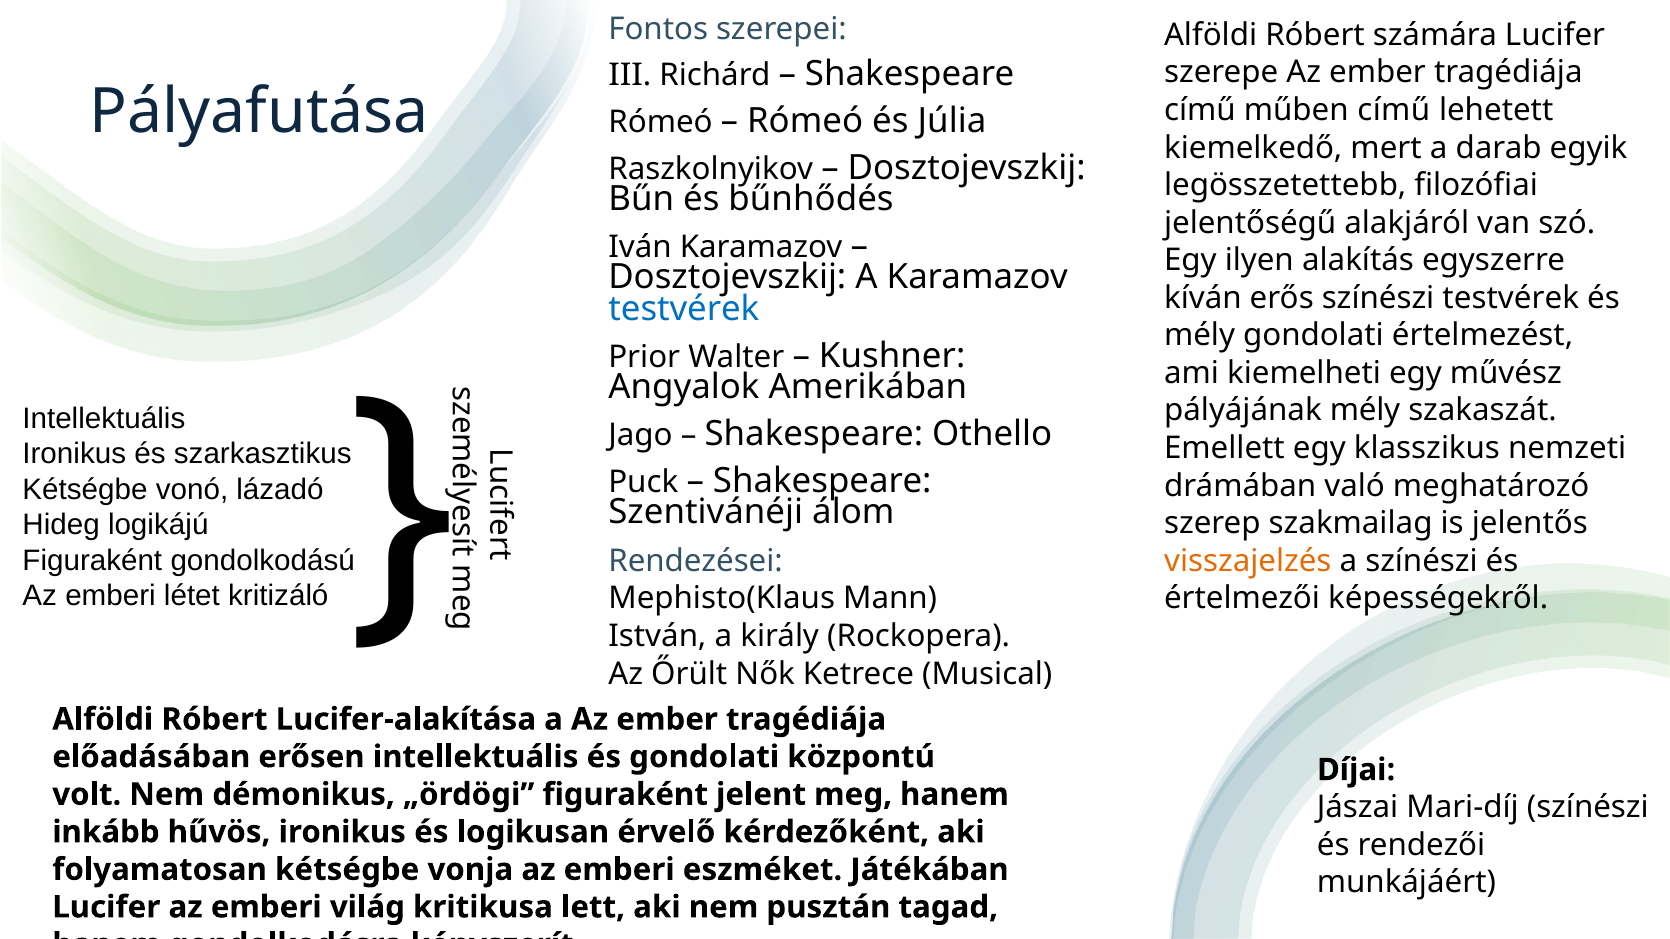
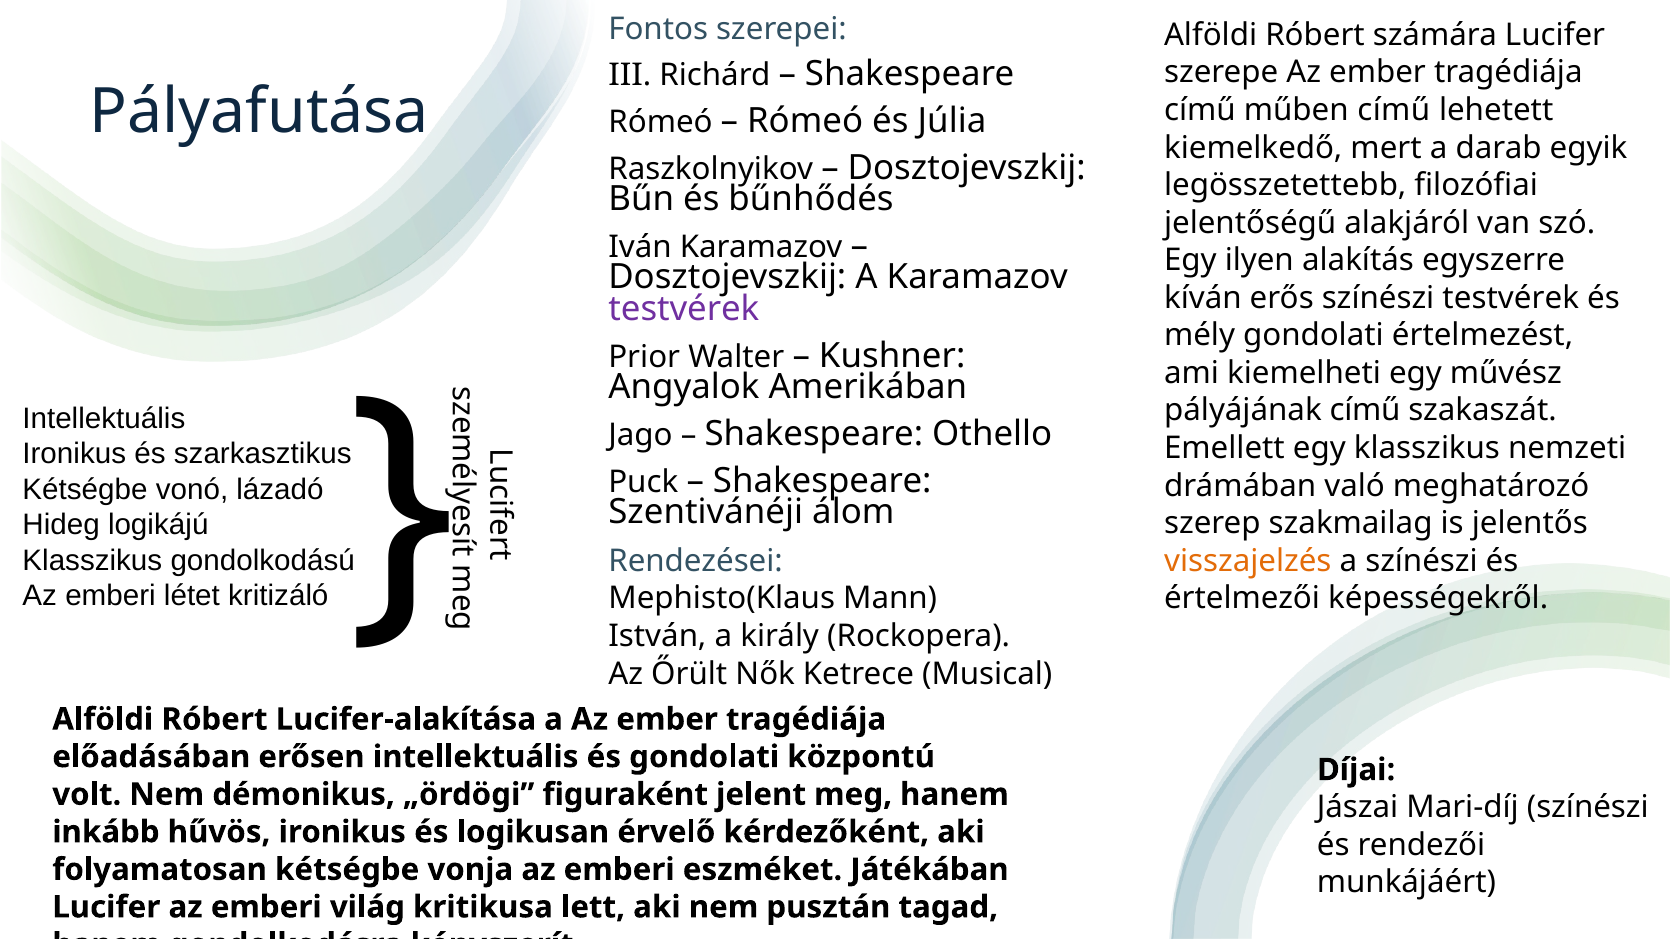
testvérek colour: blue -> purple (684, 309)
pályájának mély: mély -> című (1365, 411)
Figuraként: Figuraként -> Klasszikus (92, 561)
